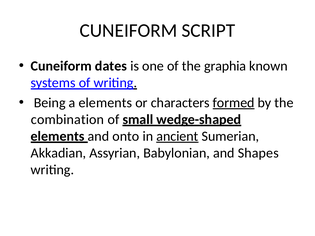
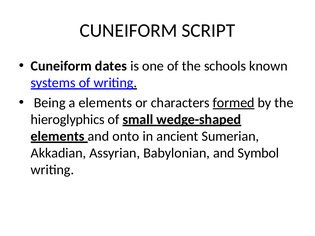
graphia: graphia -> schools (225, 66)
combination: combination -> hieroglyphics (68, 120)
ancient underline: present -> none (177, 136)
Shapes: Shapes -> Symbol (258, 153)
